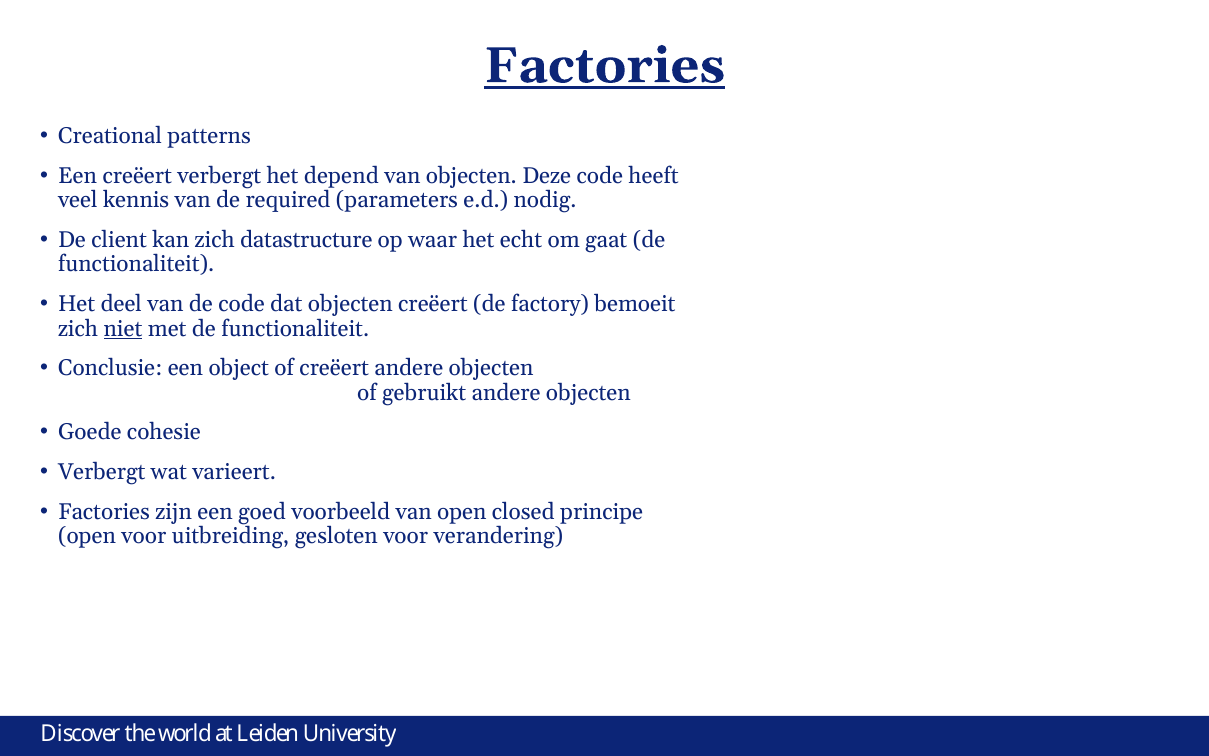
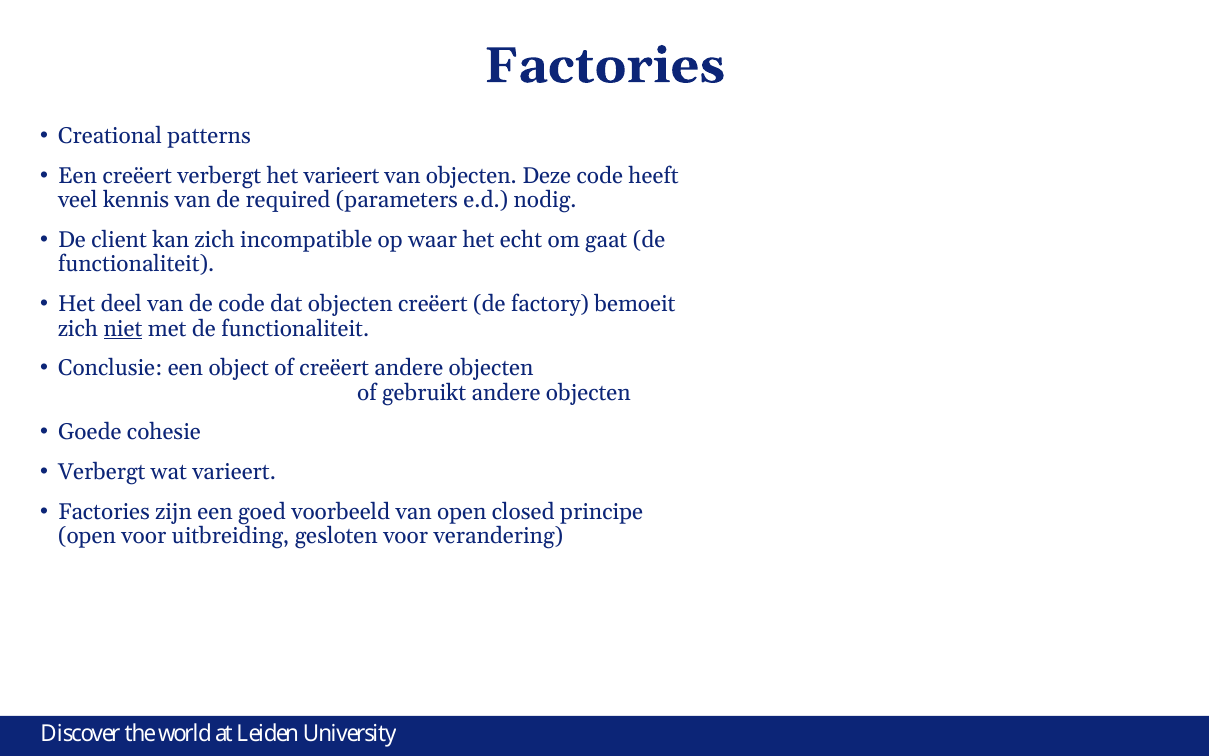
Factories underline: present -> none (605, 66)
het depend: depend -> varieert (342, 176)
datastructure: datastructure -> incompatible (306, 240)
